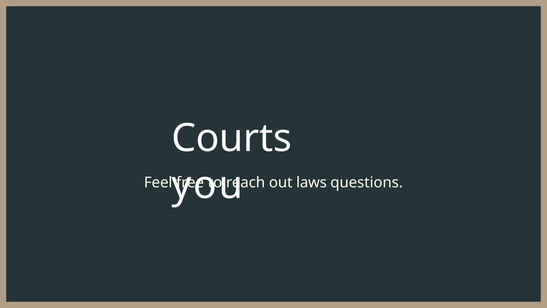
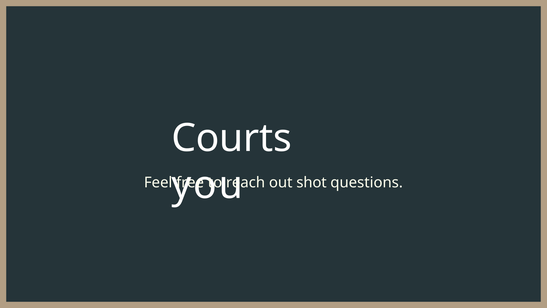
laws: laws -> shot (312, 182)
